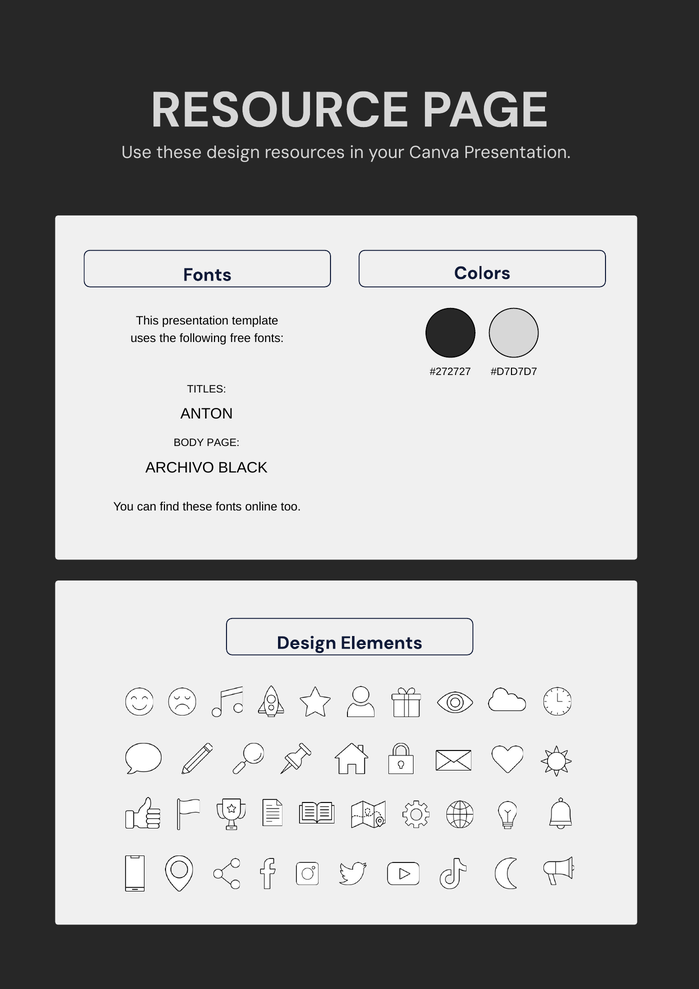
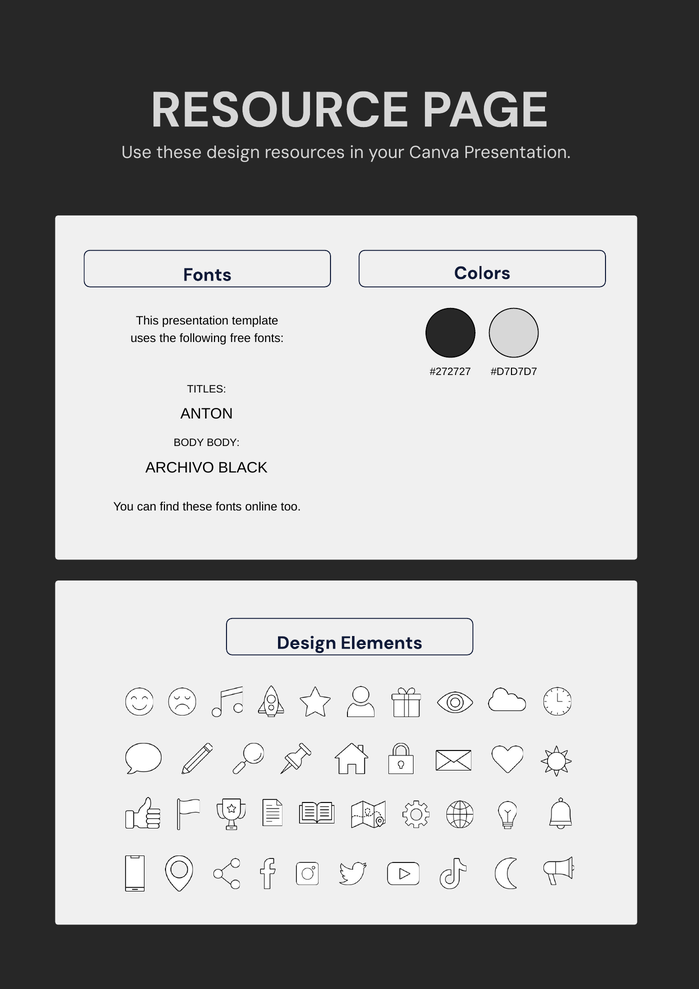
BODY PAGE: PAGE -> BODY (223, 443)
